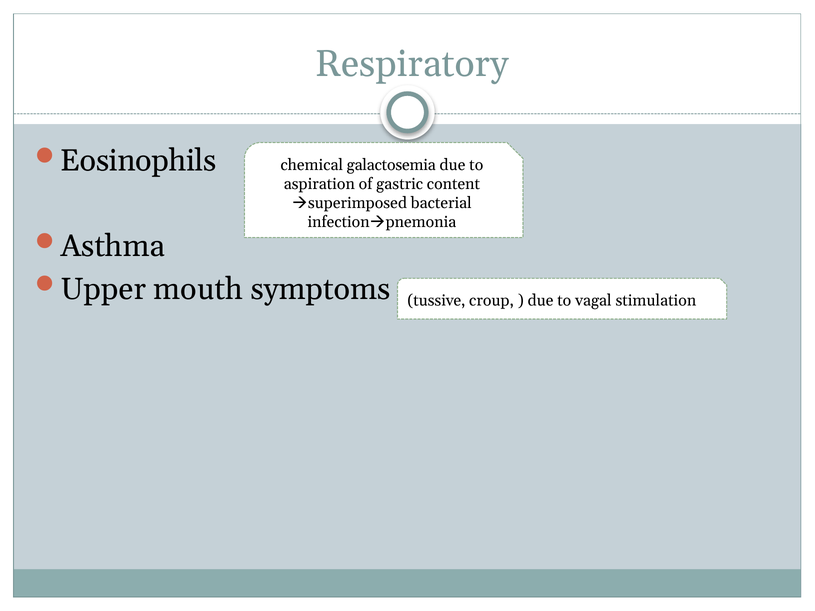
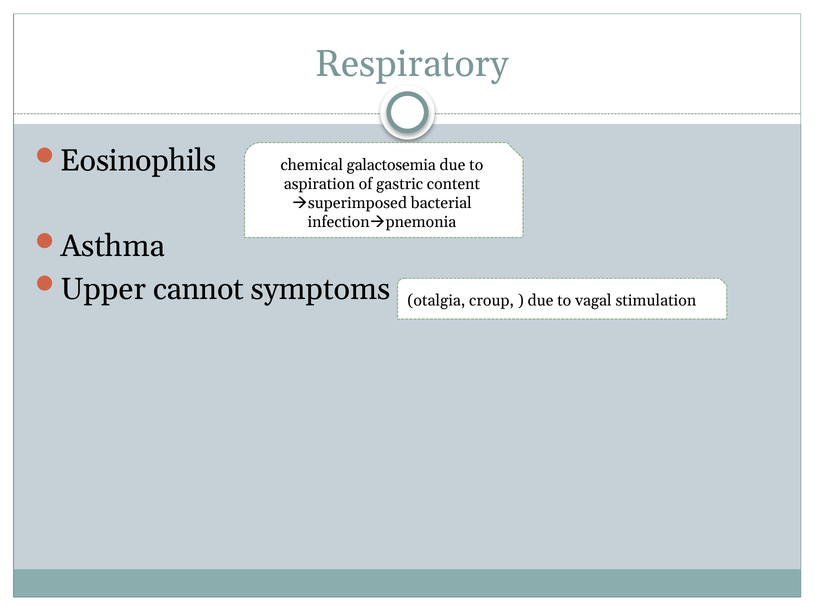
mouth: mouth -> cannot (199, 289)
tussive: tussive -> otalgia (436, 301)
